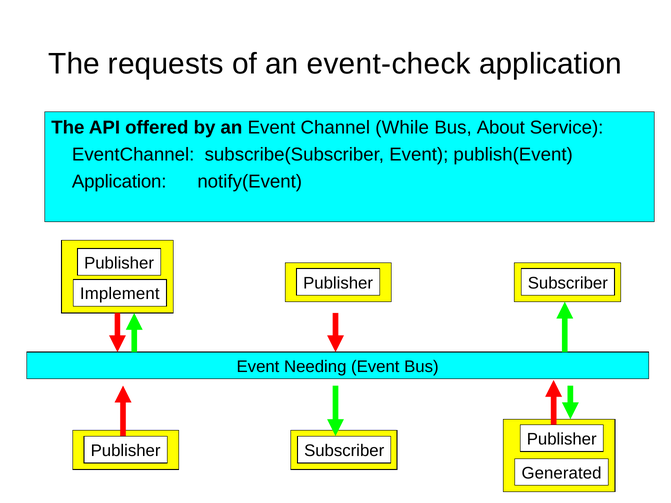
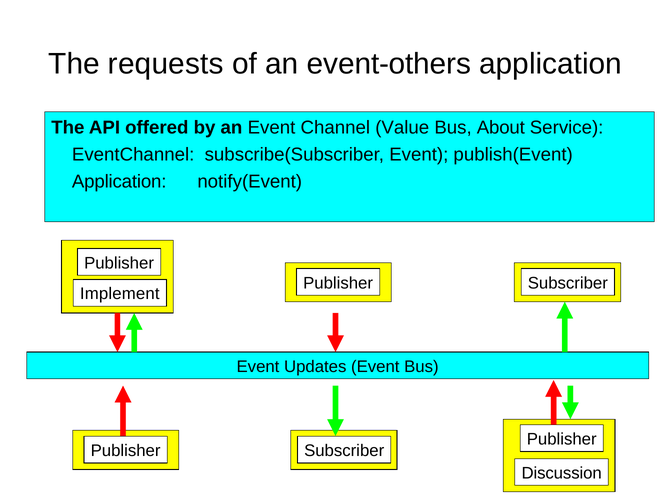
event-check: event-check -> event-others (389, 64)
While: While -> Value (402, 128)
Needing: Needing -> Updates (315, 367)
Generated: Generated -> Discussion (562, 473)
